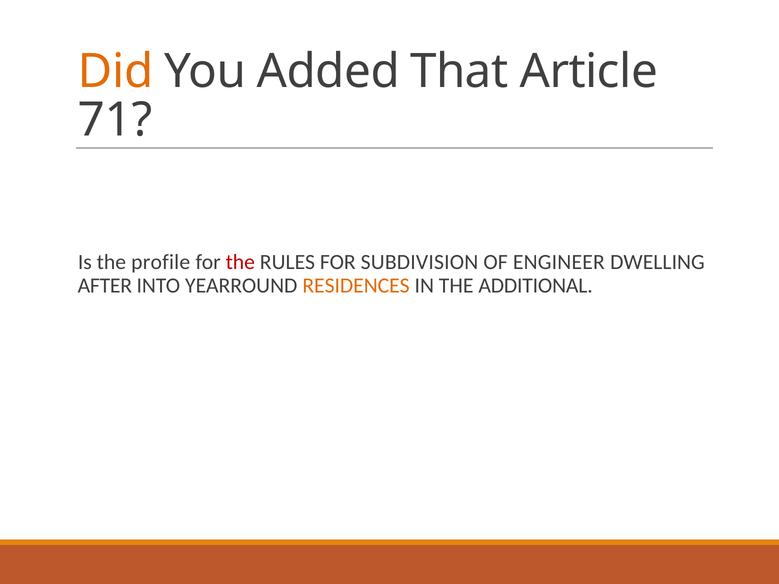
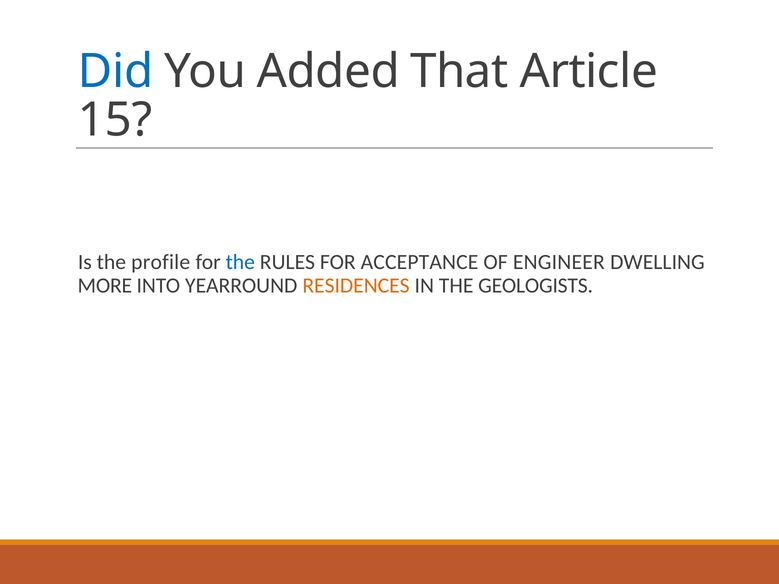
Did colour: orange -> blue (116, 71)
71: 71 -> 15 (115, 120)
the colour: red -> blue (240, 262)
SUBDIVISION: SUBDIVISION -> ACCEPTANCE (420, 262)
AFTER: AFTER -> MORE (105, 286)
ADDITIONAL: ADDITIONAL -> GEOLOGISTS (536, 286)
